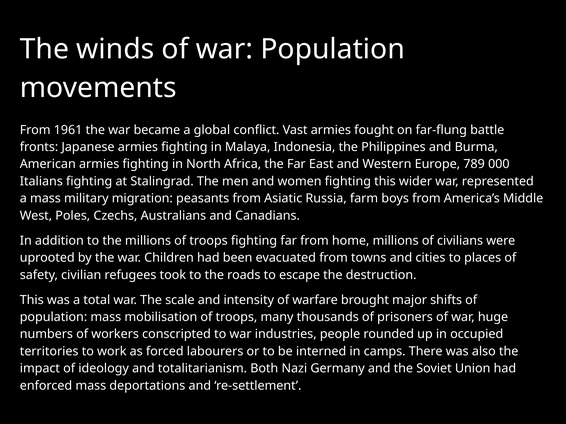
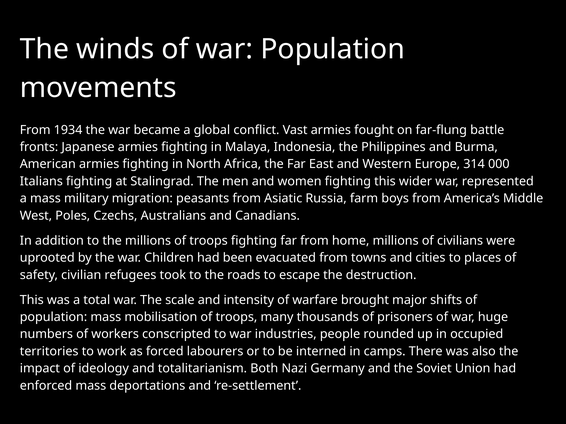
1961: 1961 -> 1934 (68, 130)
789: 789 -> 314 (474, 164)
